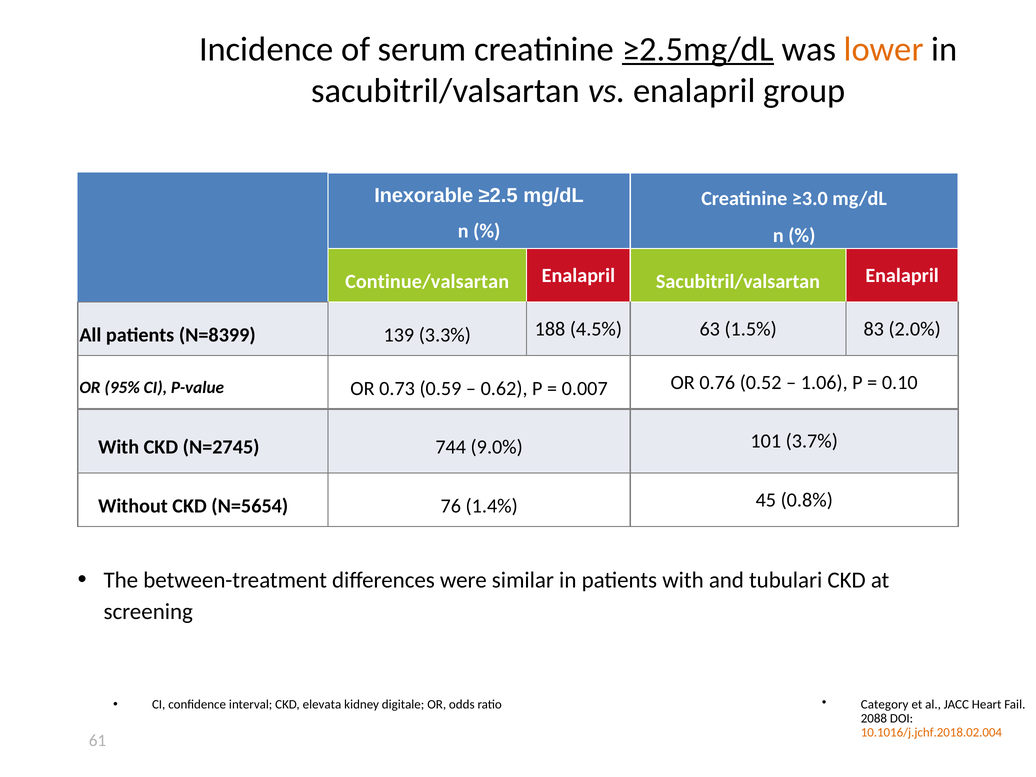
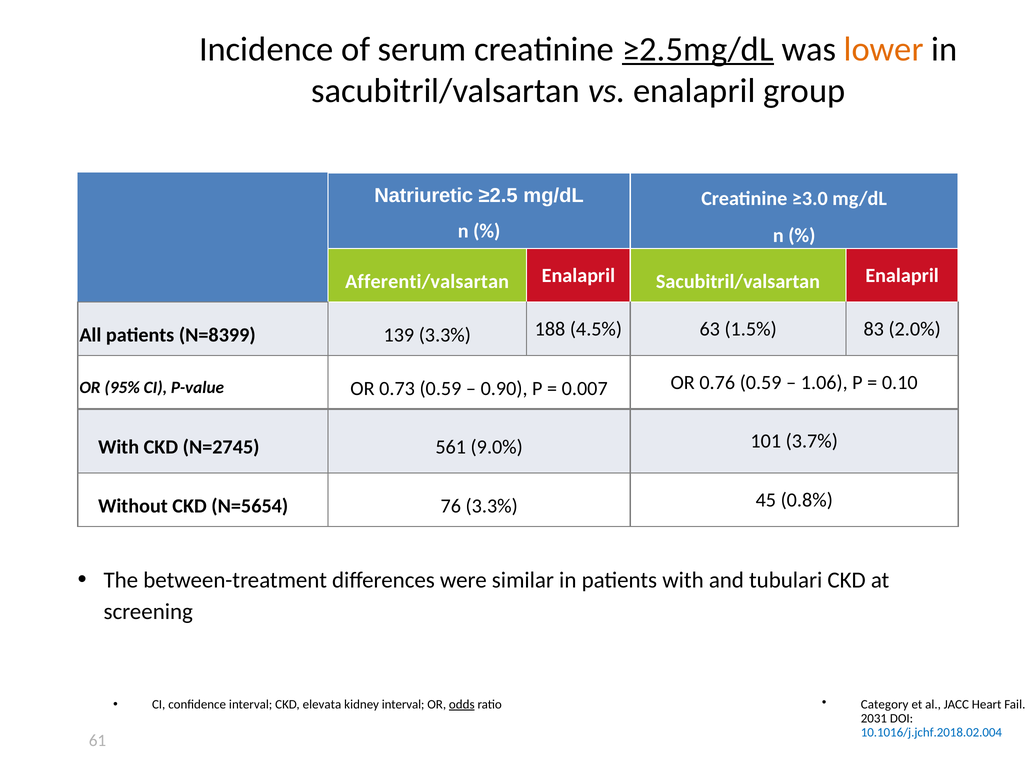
Inexorable: Inexorable -> Natriuretic (424, 196)
Continue/valsartan: Continue/valsartan -> Afferenti/valsartan (427, 282)
0.62: 0.62 -> 0.90 (504, 389)
0.76 0.52: 0.52 -> 0.59 (761, 382)
744: 744 -> 561 (451, 447)
76 1.4%: 1.4% -> 3.3% (492, 506)
kidney digitale: digitale -> interval (403, 705)
odds underline: none -> present (462, 705)
2088: 2088 -> 2031 (874, 719)
10.1016/j.jchf.2018.02.004 colour: orange -> blue (931, 733)
